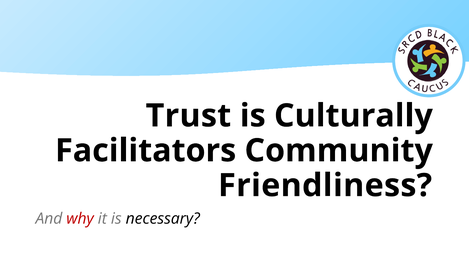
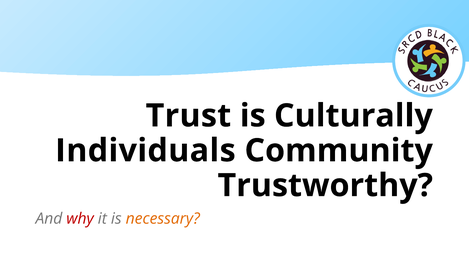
Facilitators: Facilitators -> Individuals (145, 151)
Friendliness: Friendliness -> Trustworthy (325, 185)
necessary colour: black -> orange (163, 219)
